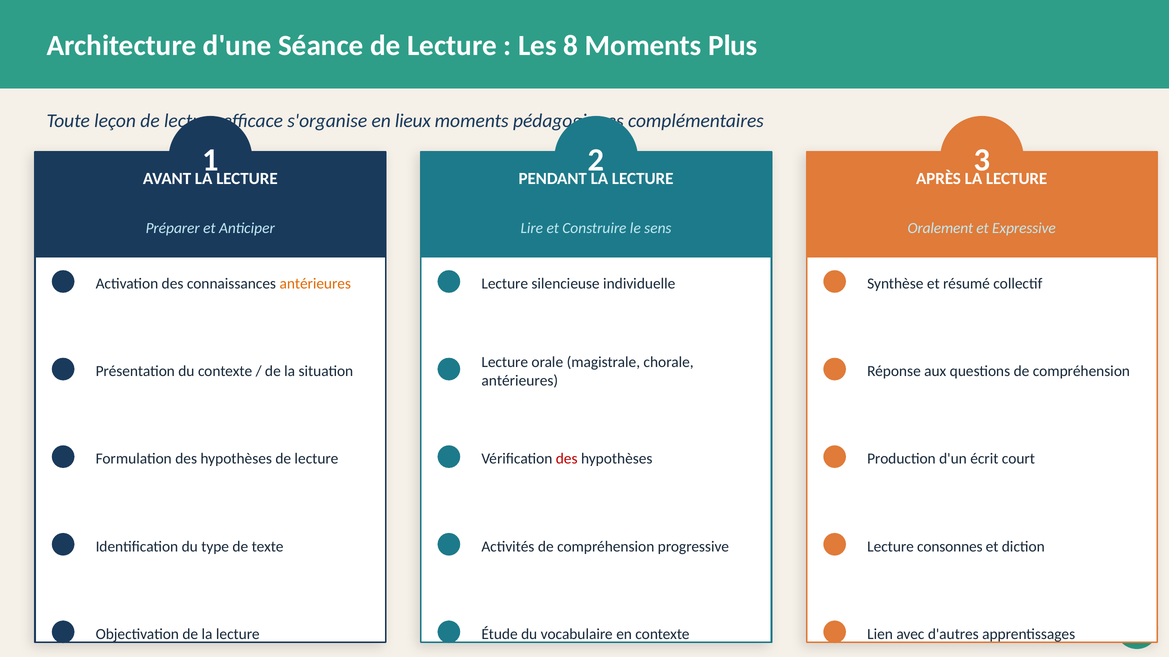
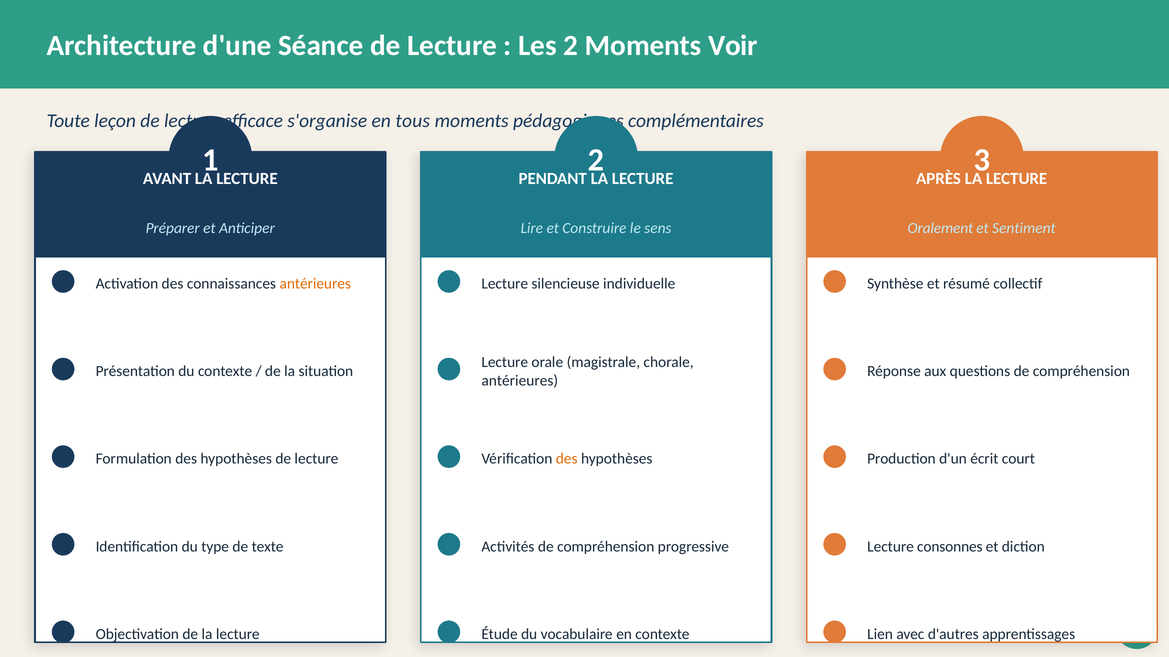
Les 8: 8 -> 2 (571, 46)
Plus: Plus -> Voir (733, 46)
lieux: lieux -> tous (413, 121)
Expressive: Expressive -> Sentiment (1024, 228)
des colour: red -> orange (567, 459)
